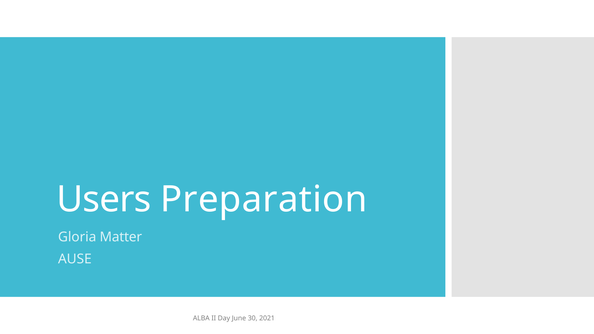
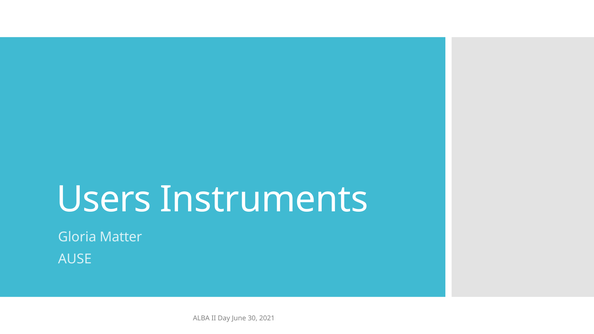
Preparation: Preparation -> Instruments (264, 200)
